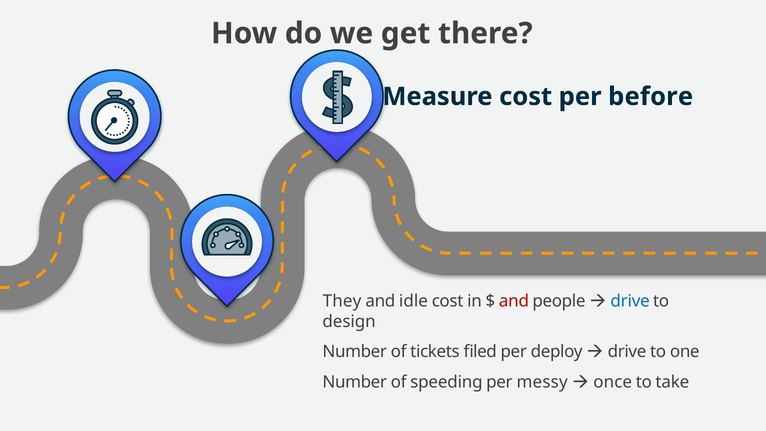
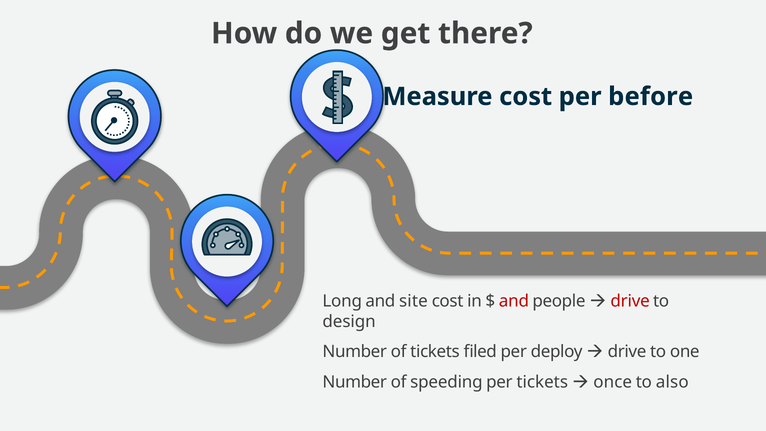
They: They -> Long (342, 301)
idle: idle -> site (413, 301)
drive colour: blue -> red (630, 301)
per messy: messy -> tickets (542, 382)
take: take -> also (672, 382)
